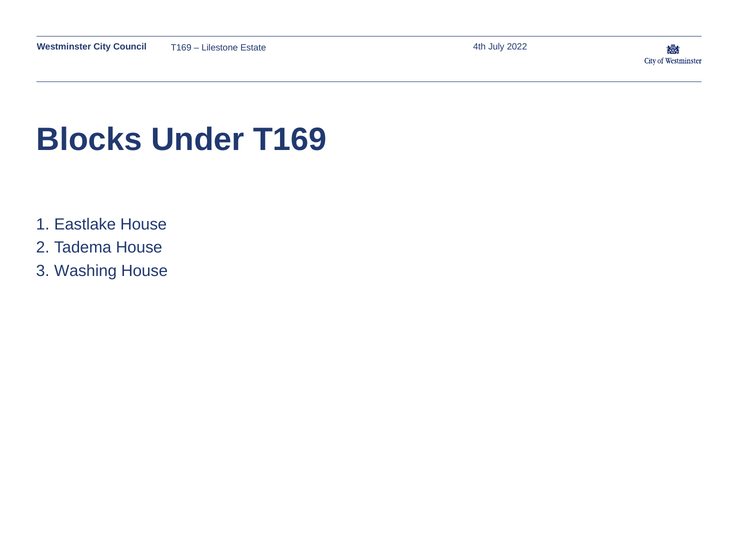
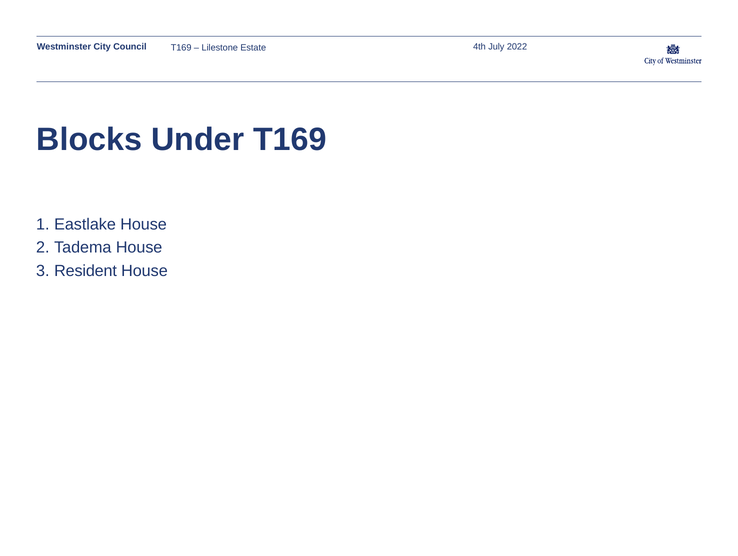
Washing: Washing -> Resident (86, 271)
